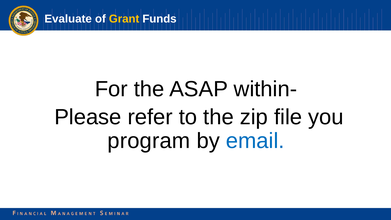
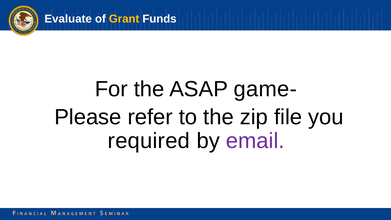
within-: within- -> game- (265, 89)
program: program -> required (149, 141)
email colour: blue -> purple (255, 141)
